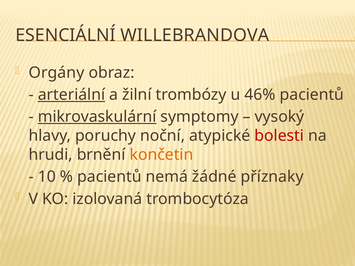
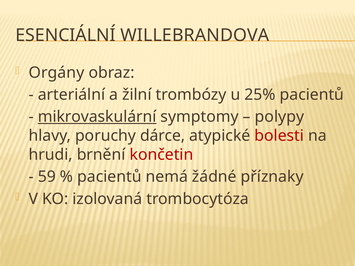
arteriální underline: present -> none (71, 95)
46%: 46% -> 25% (260, 95)
vysoký: vysoký -> polypy (279, 117)
noční: noční -> dárce (163, 136)
končetin colour: orange -> red (161, 155)
10: 10 -> 59 (47, 177)
